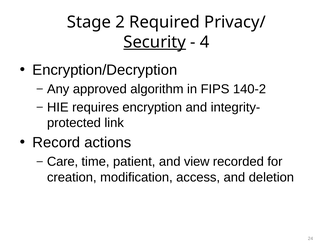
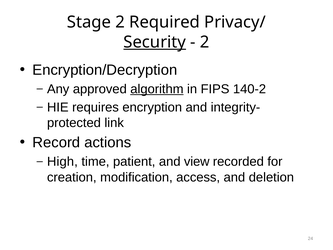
4: 4 -> 2 (205, 42)
algorithm underline: none -> present (157, 89)
Care: Care -> High (62, 162)
